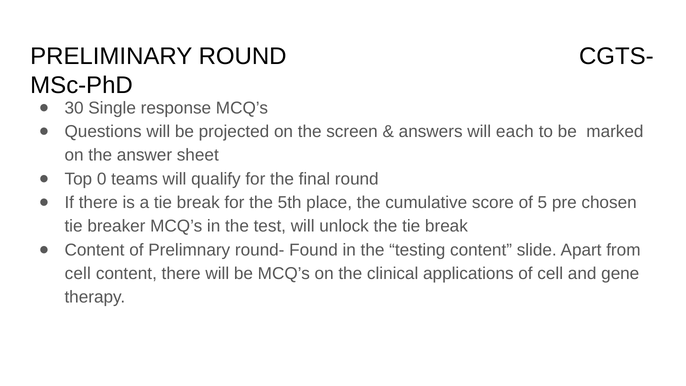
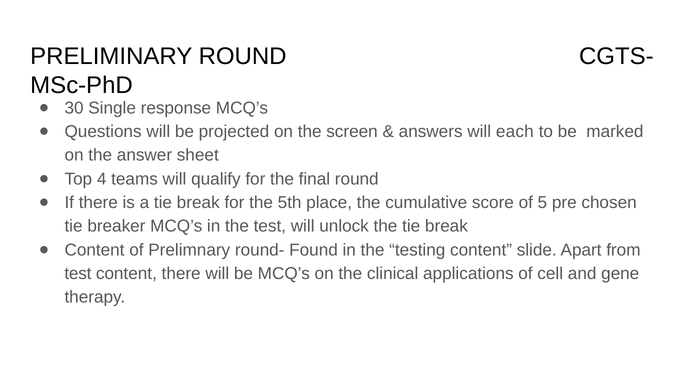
0: 0 -> 4 (102, 179)
cell: cell -> test (78, 273)
